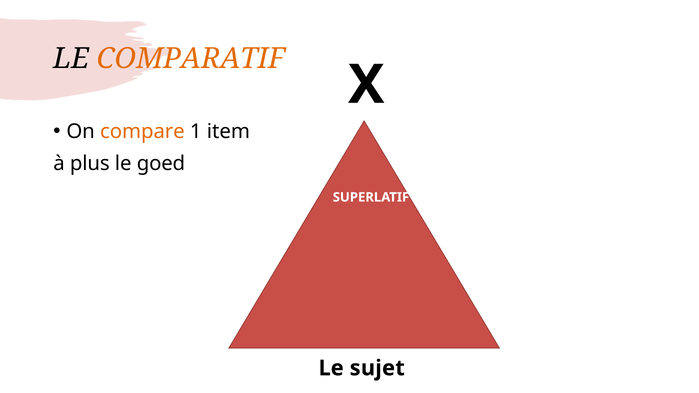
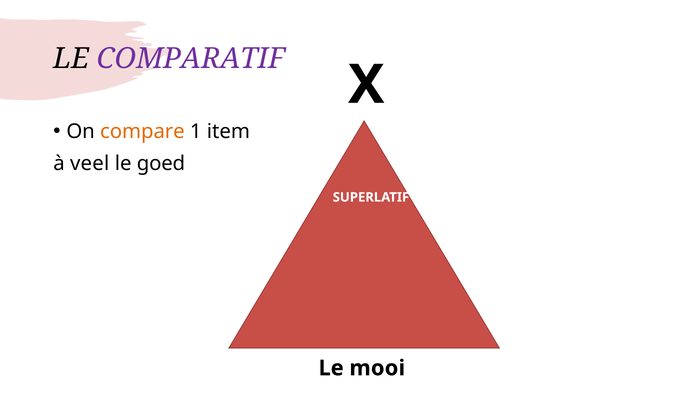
COMPARATIF colour: orange -> purple (191, 59)
plus: plus -> veel (90, 163)
sujet: sujet -> mooi (377, 368)
